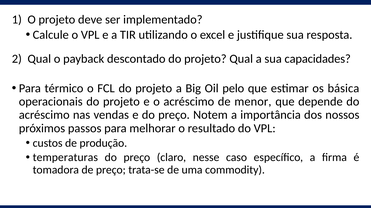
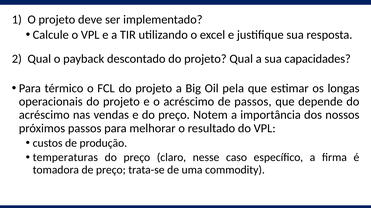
pelo: pelo -> pela (233, 89)
básica: básica -> longas (344, 89)
de menor: menor -> passos (253, 102)
